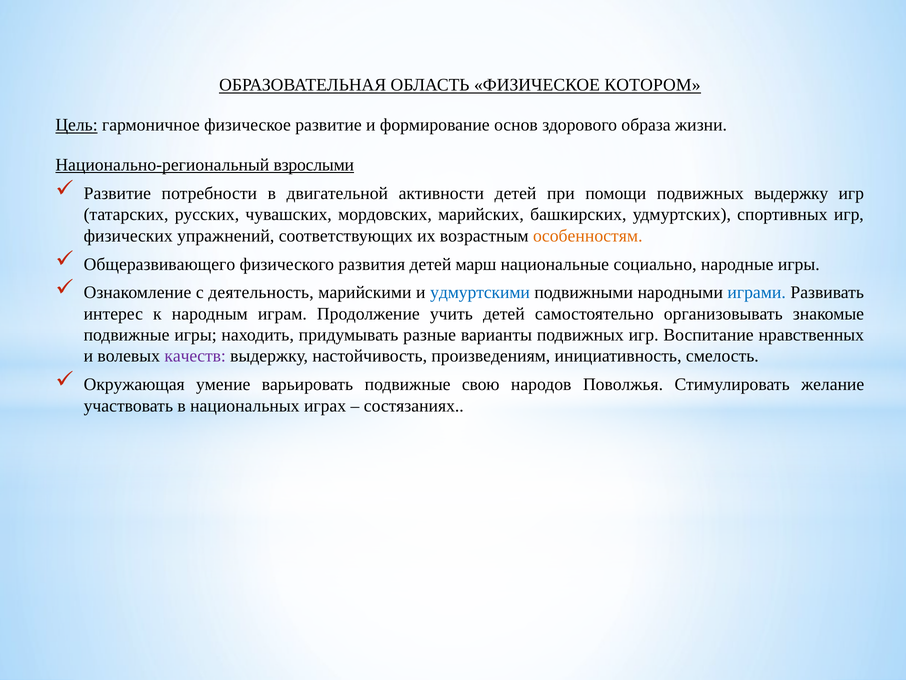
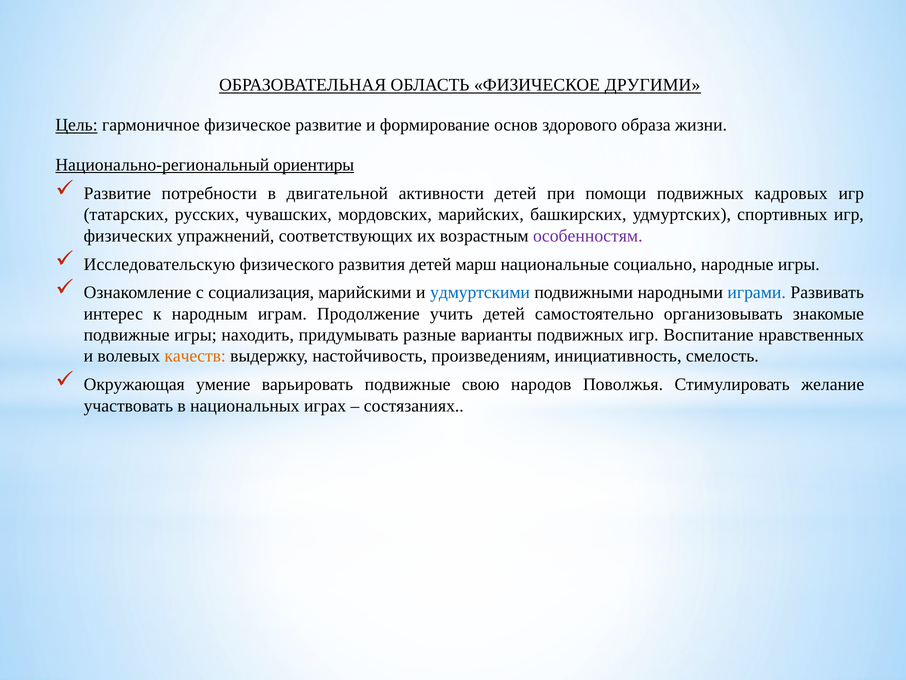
КОТОРОМ: КОТОРОМ -> ДРУГИМИ (653, 85)
взрослыми: взрослыми -> ориентиры (314, 165)
подвижных выдержку: выдержку -> кадровых (791, 193)
особенностям colour: orange -> purple (588, 236)
Общеразвивающего: Общеразвивающего -> Исследовательскую (159, 264)
деятельность: деятельность -> социализация (261, 292)
качеств colour: purple -> orange (195, 356)
